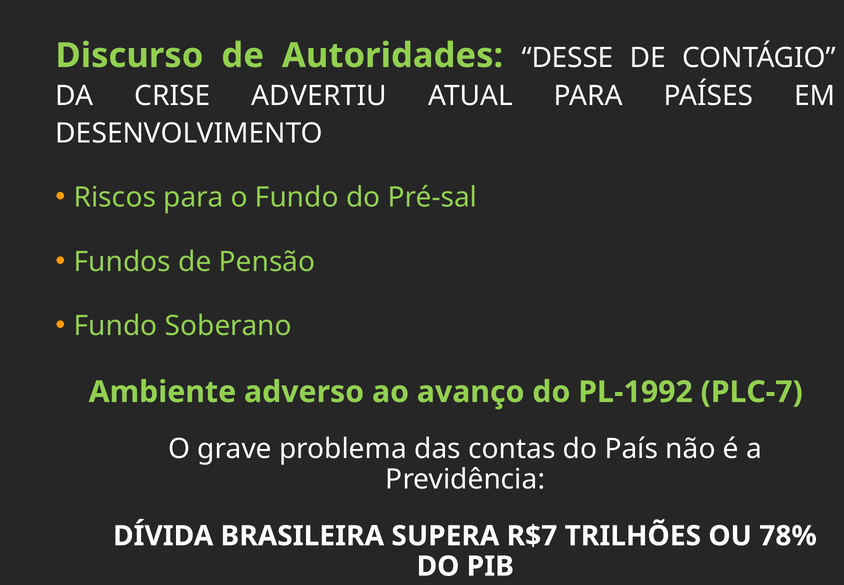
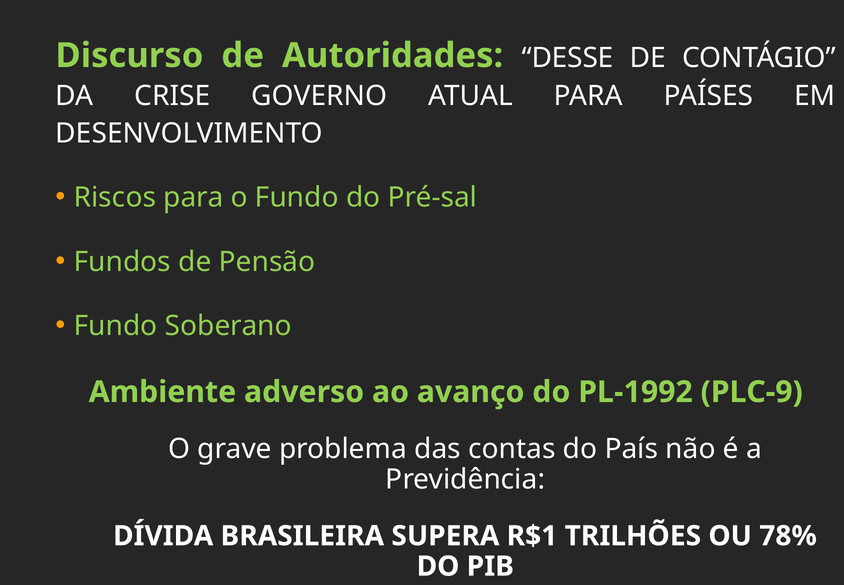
ADVERTIU: ADVERTIU -> GOVERNO (319, 96)
PLC-7: PLC-7 -> PLC-9 (752, 392)
R$7: R$7 -> R$1 (532, 535)
